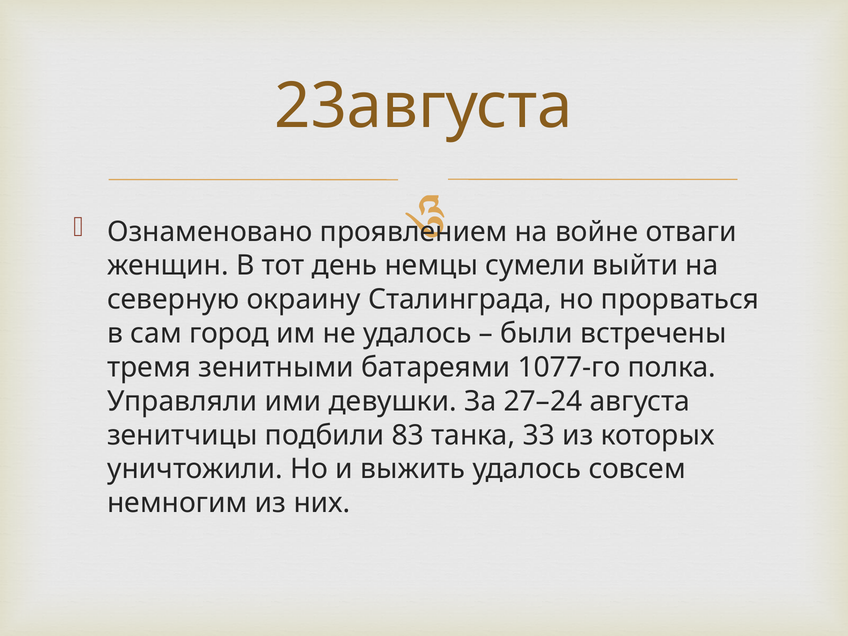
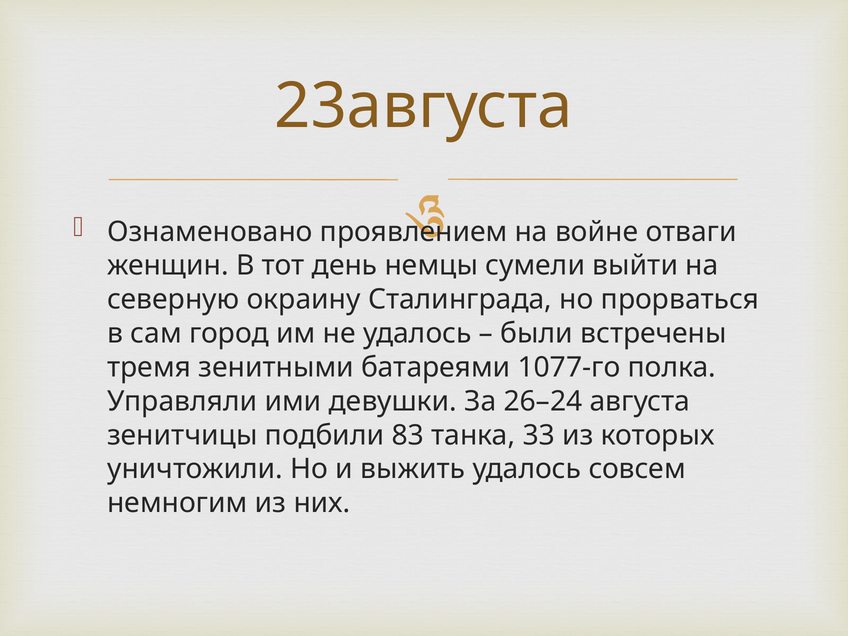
27–24: 27–24 -> 26–24 (543, 401)
